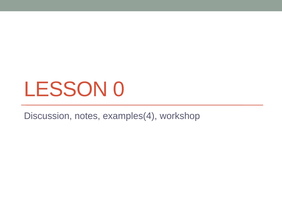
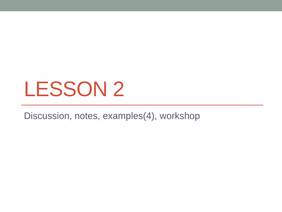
0: 0 -> 2 (119, 89)
